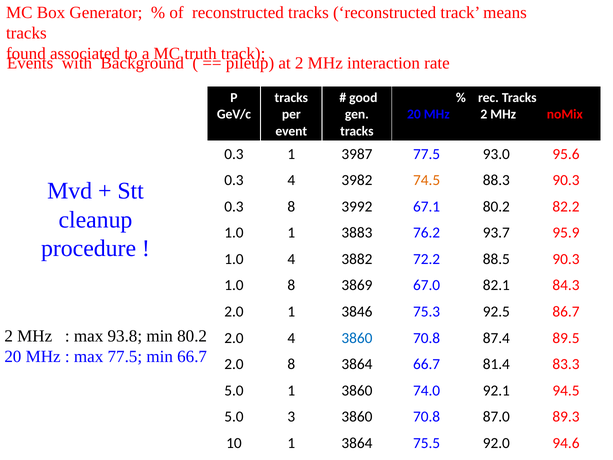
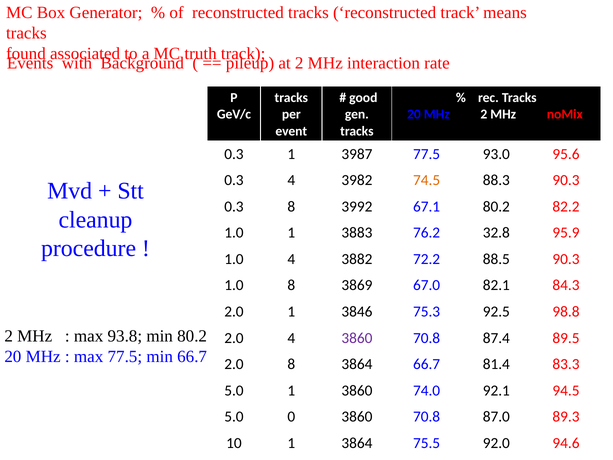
93.7: 93.7 -> 32.8 (496, 233)
86.7: 86.7 -> 98.8 (566, 312)
3860 colour: blue -> purple (357, 338)
3: 3 -> 0 (291, 417)
